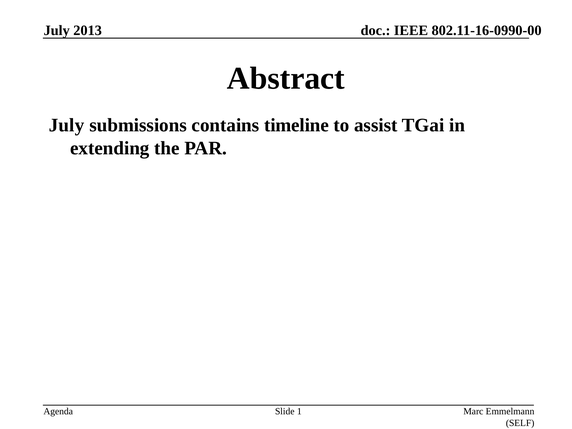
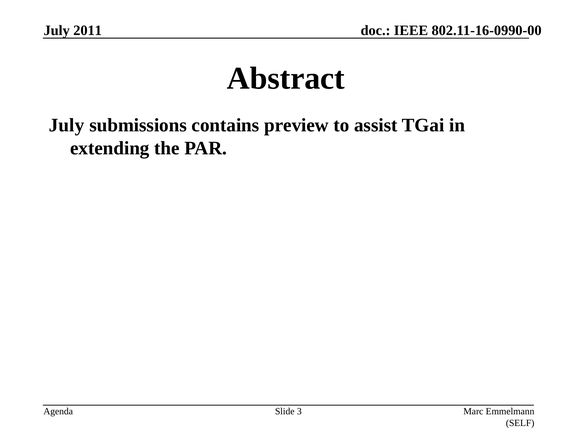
2013: 2013 -> 2011 (88, 31)
timeline: timeline -> preview (296, 125)
1: 1 -> 3 (299, 411)
